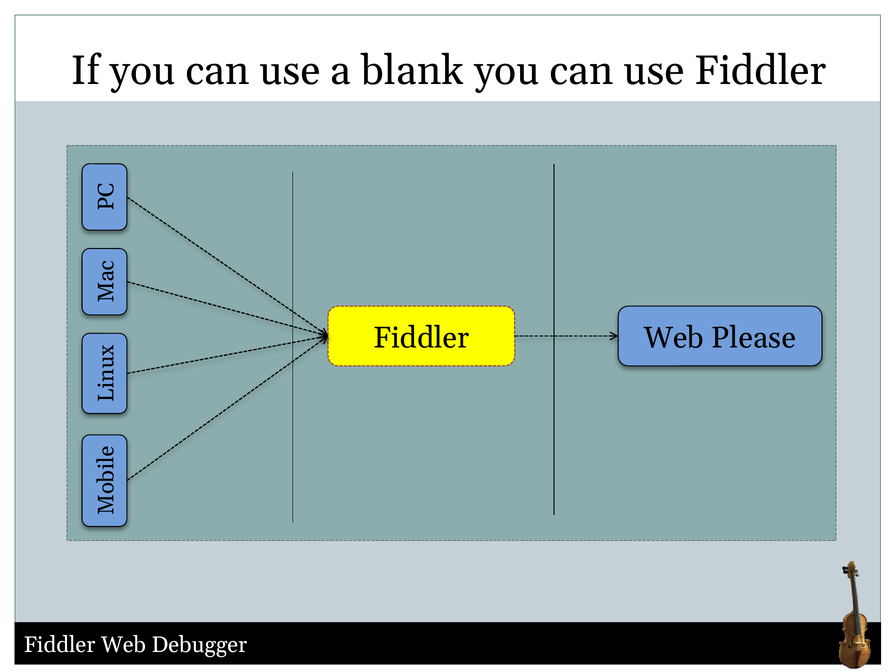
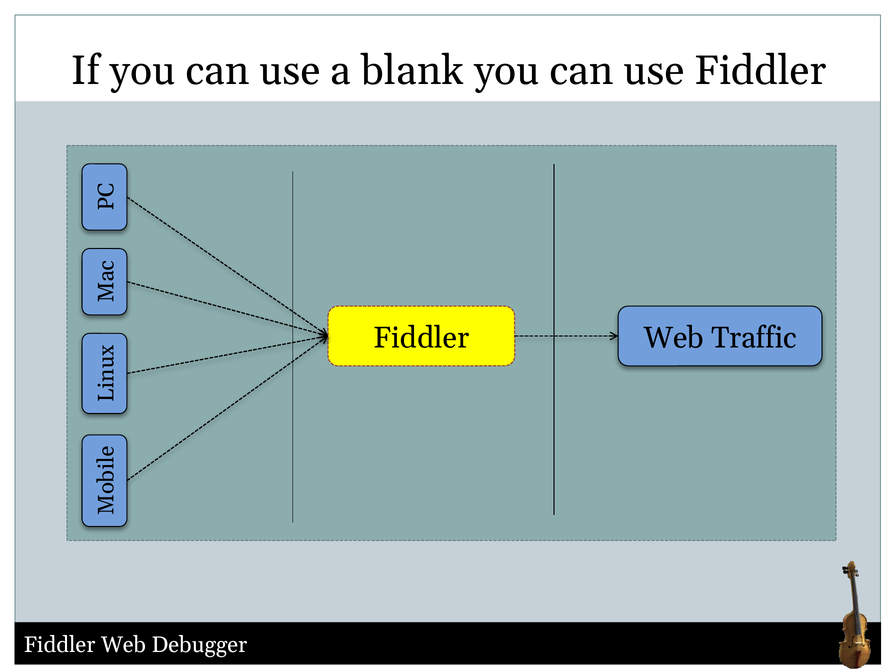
Please: Please -> Traffic (754, 338)
